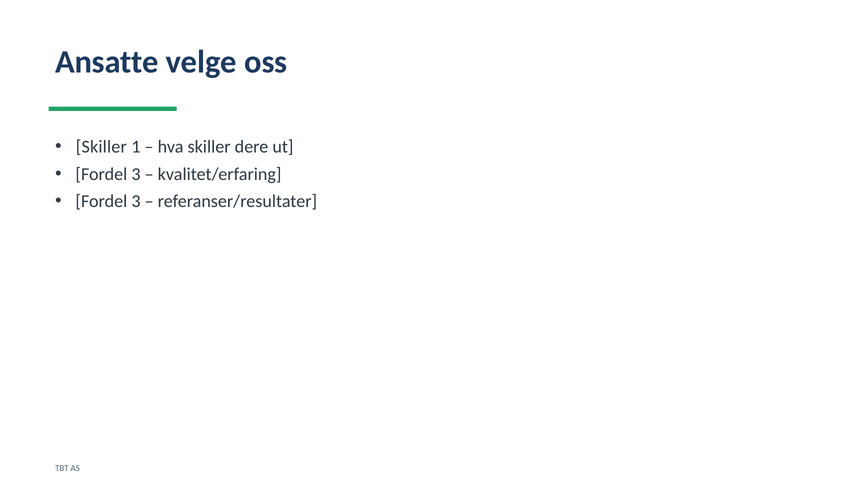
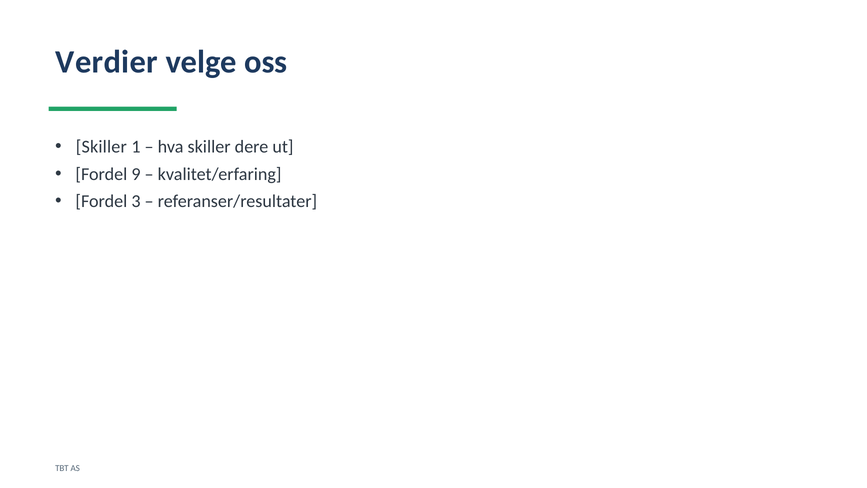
Ansatte: Ansatte -> Verdier (107, 62)
3: 3 -> 9 (136, 174)
